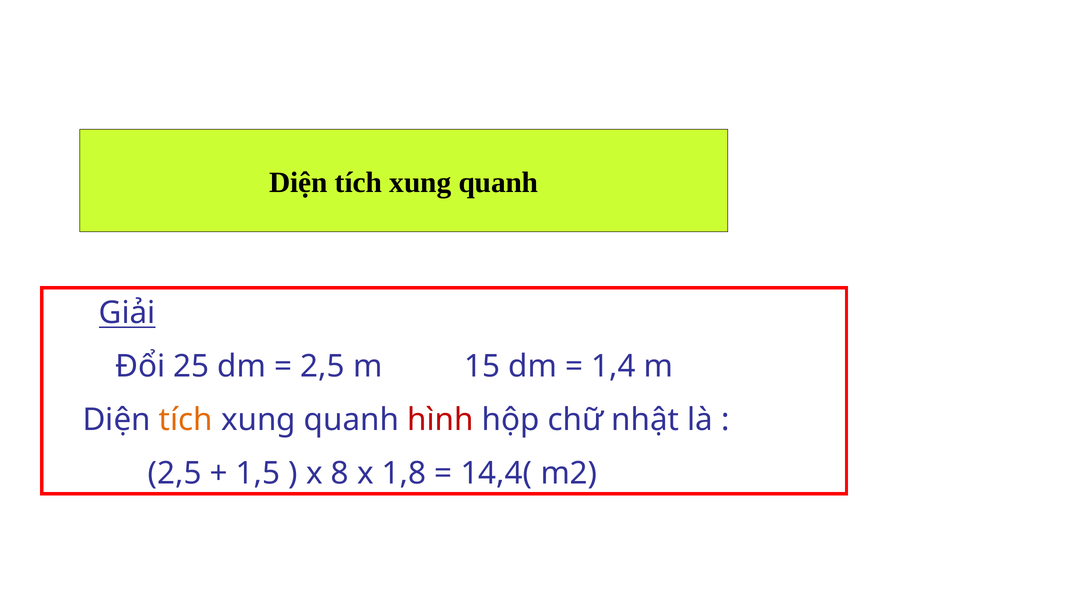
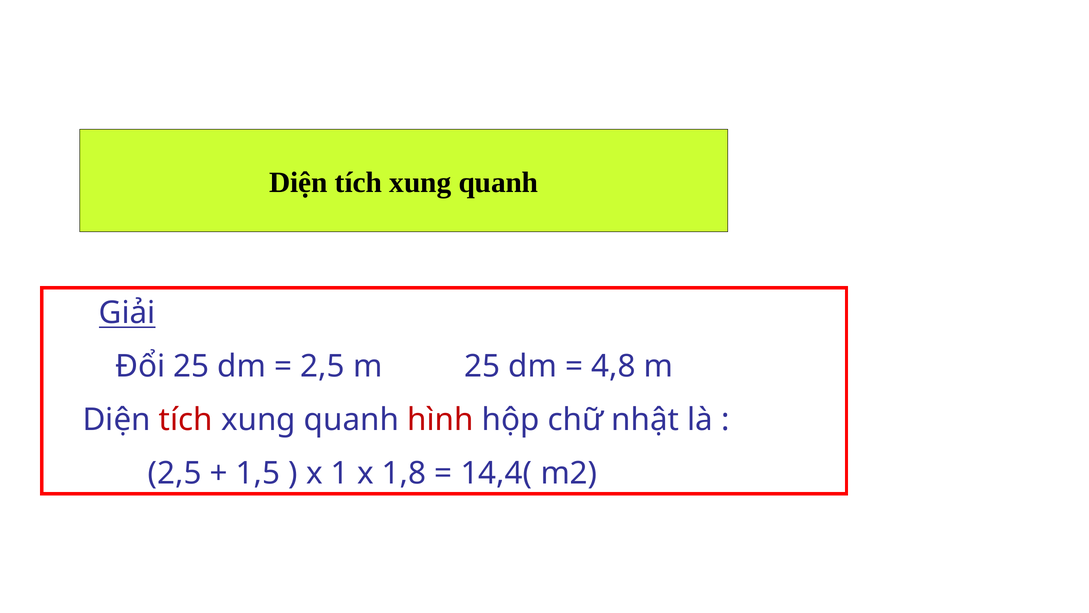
m 15: 15 -> 25 (482, 366)
1,4: 1,4 -> 4,8 (614, 366)
tích colour: orange -> red (186, 419)
8: 8 -> 1 (340, 473)
